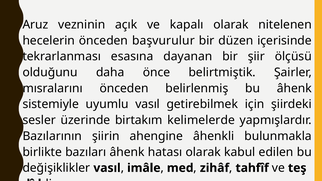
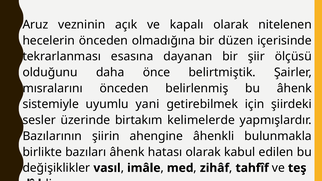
başvurulur: başvurulur -> olmadığına (164, 41)
uyumlu vasıl: vasıl -> yani (148, 104)
